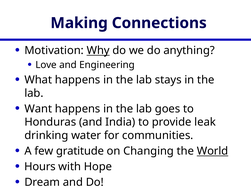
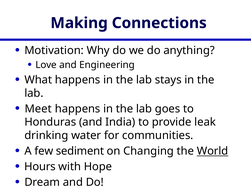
Why underline: present -> none (98, 51)
Want: Want -> Meet (38, 109)
gratitude: gratitude -> sediment (80, 151)
